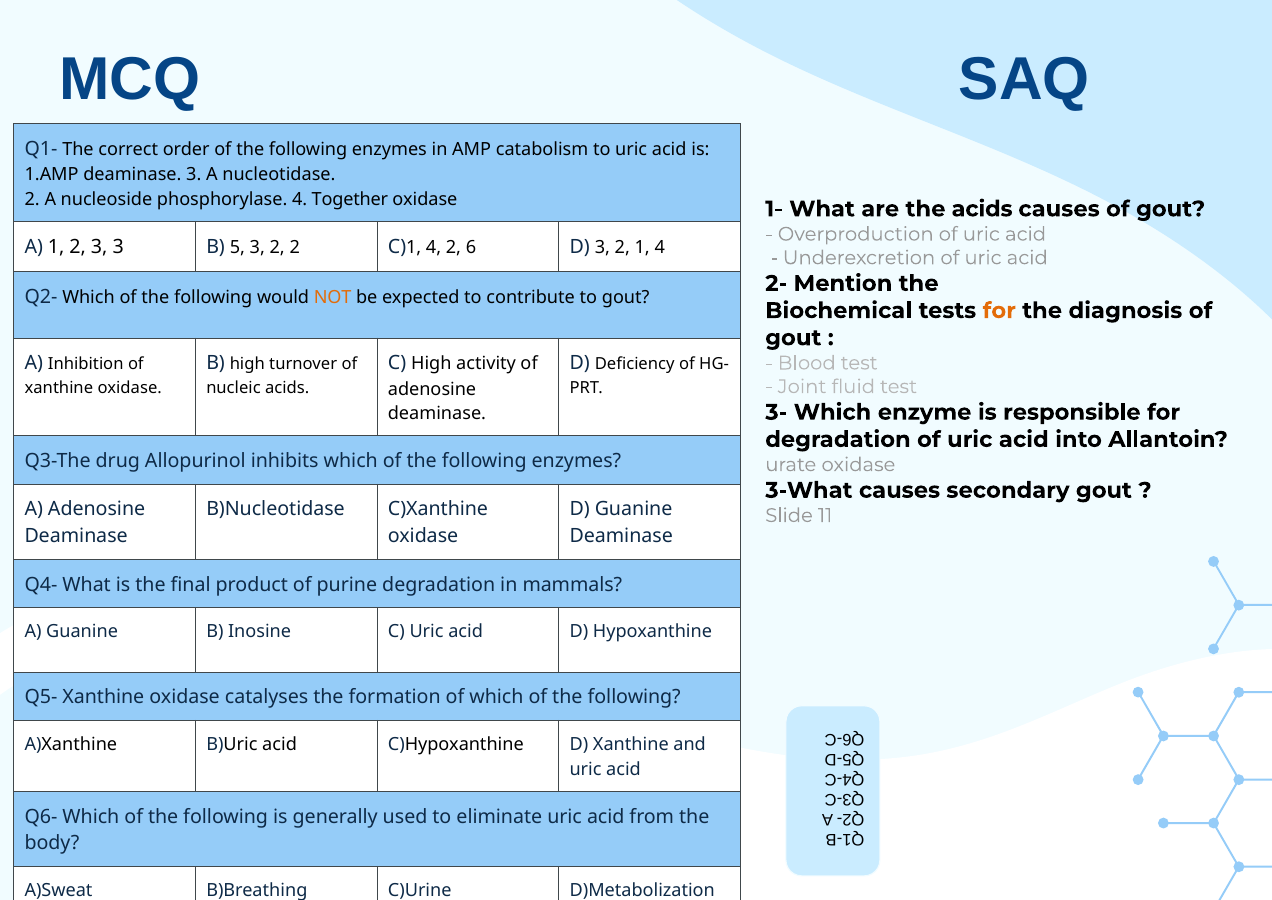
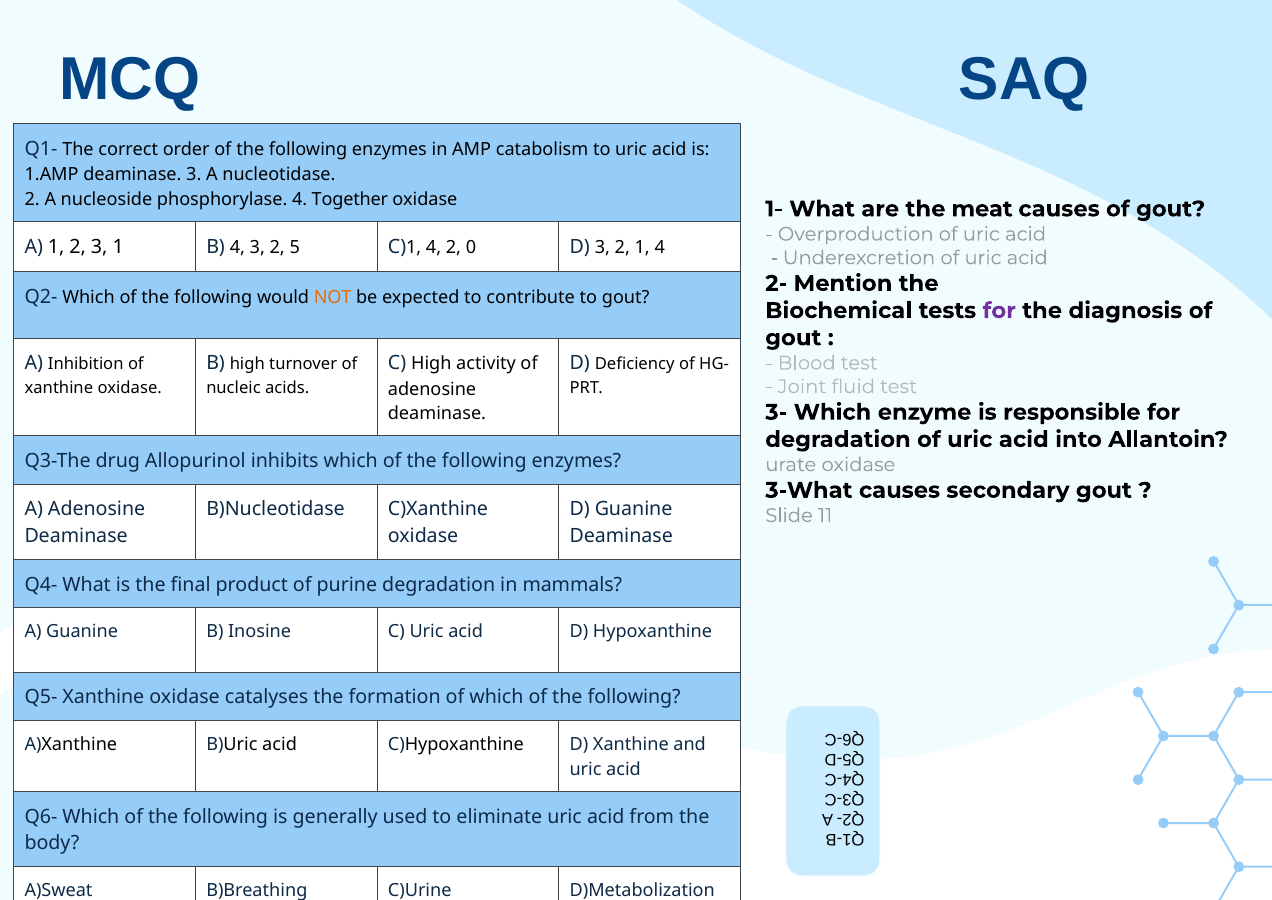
the acids: acids -> meat (982, 209)
3 3: 3 -> 1 (118, 247)
B 5: 5 -> 4 (237, 247)
2 2: 2 -> 5 (295, 247)
2 6: 6 -> 0 (471, 247)
for colour: orange -> purple (999, 310)
